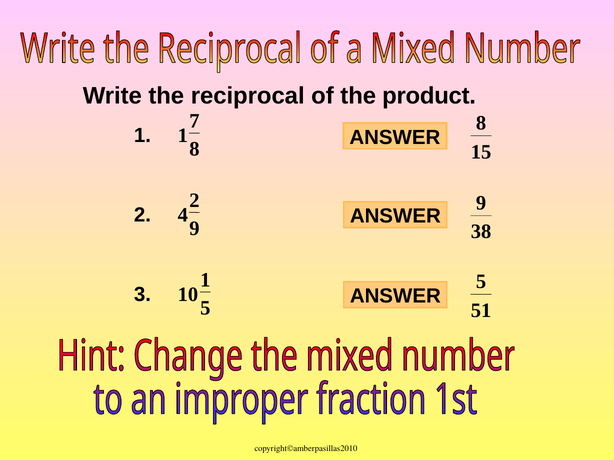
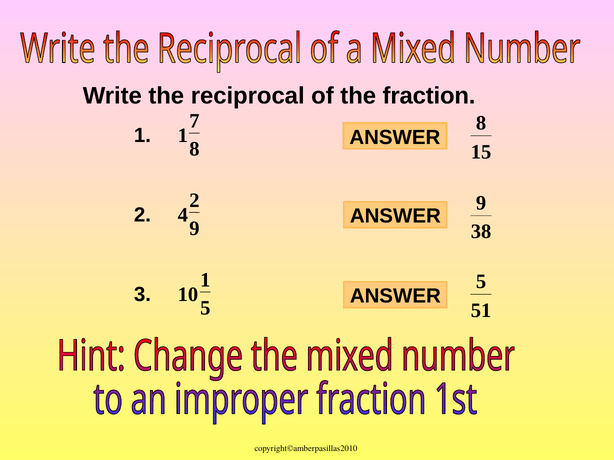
product: product -> fraction (429, 96)
